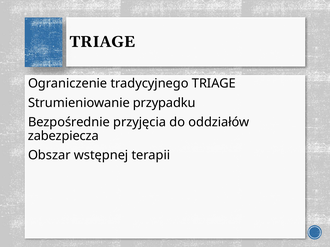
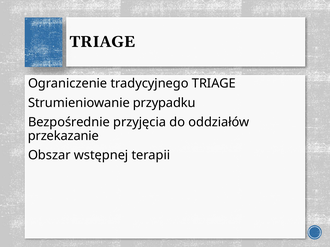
zabezpiecza: zabezpiecza -> przekazanie (63, 136)
